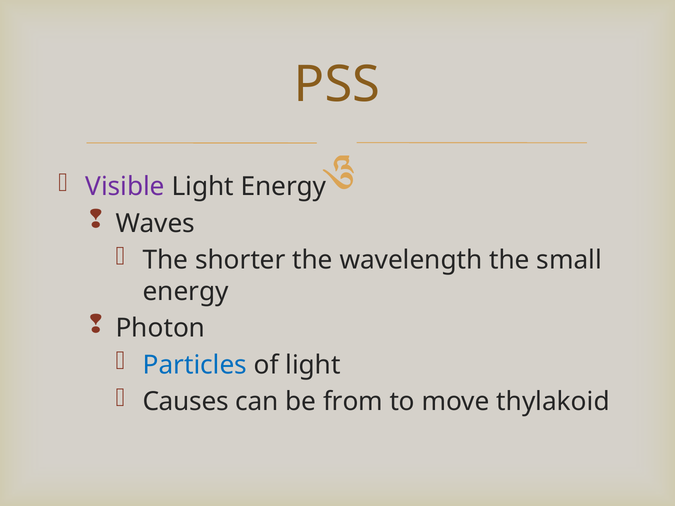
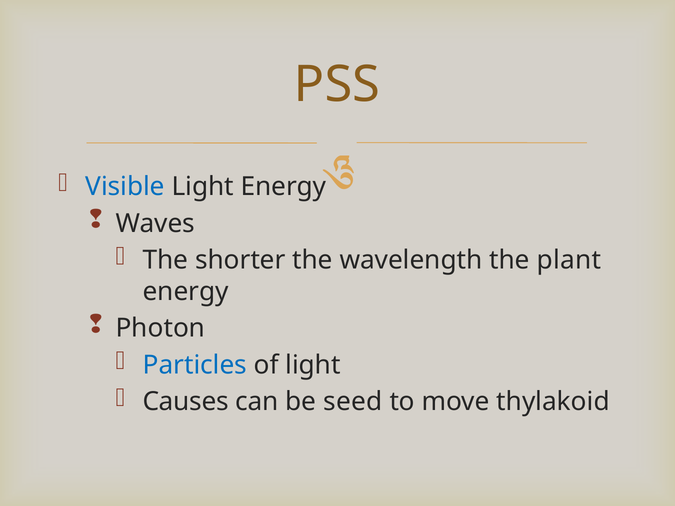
Visible colour: purple -> blue (125, 187)
small: small -> plant (569, 260)
from: from -> seed (353, 402)
